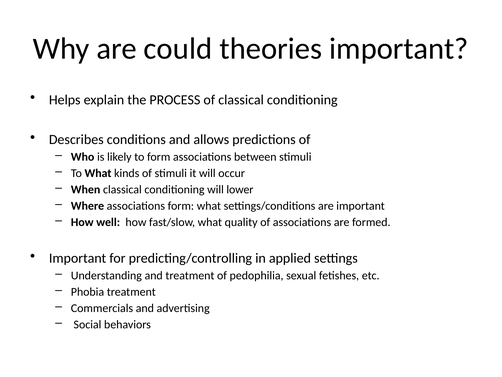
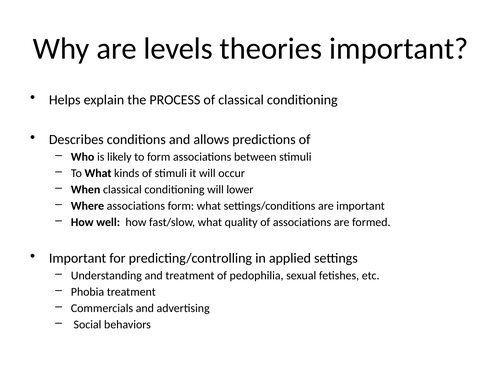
could: could -> levels (178, 49)
